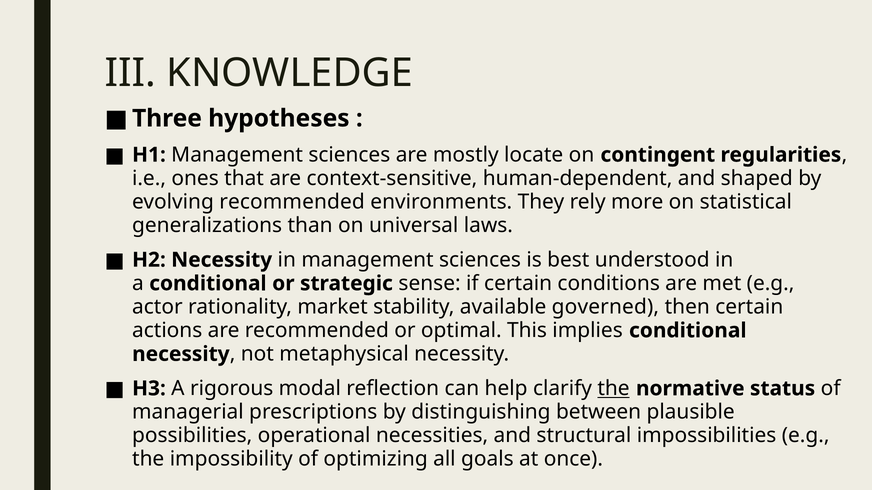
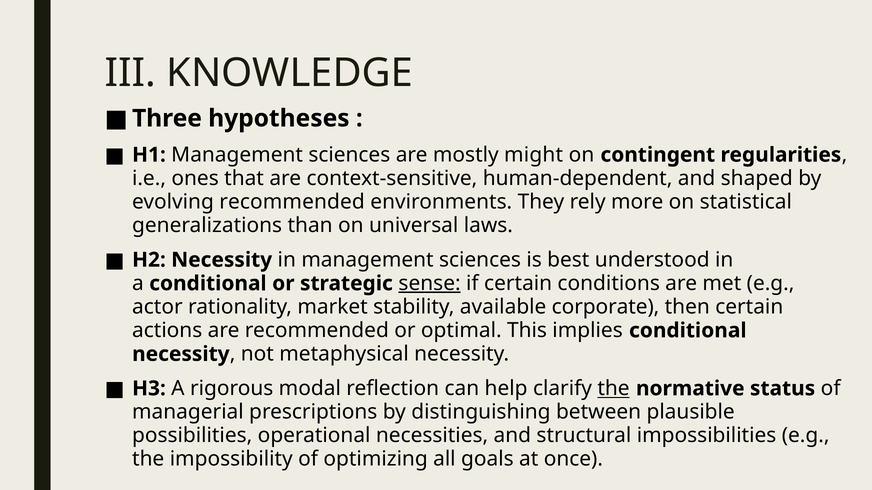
locate: locate -> might (534, 155)
sense underline: none -> present (430, 284)
governed: governed -> corporate (606, 307)
